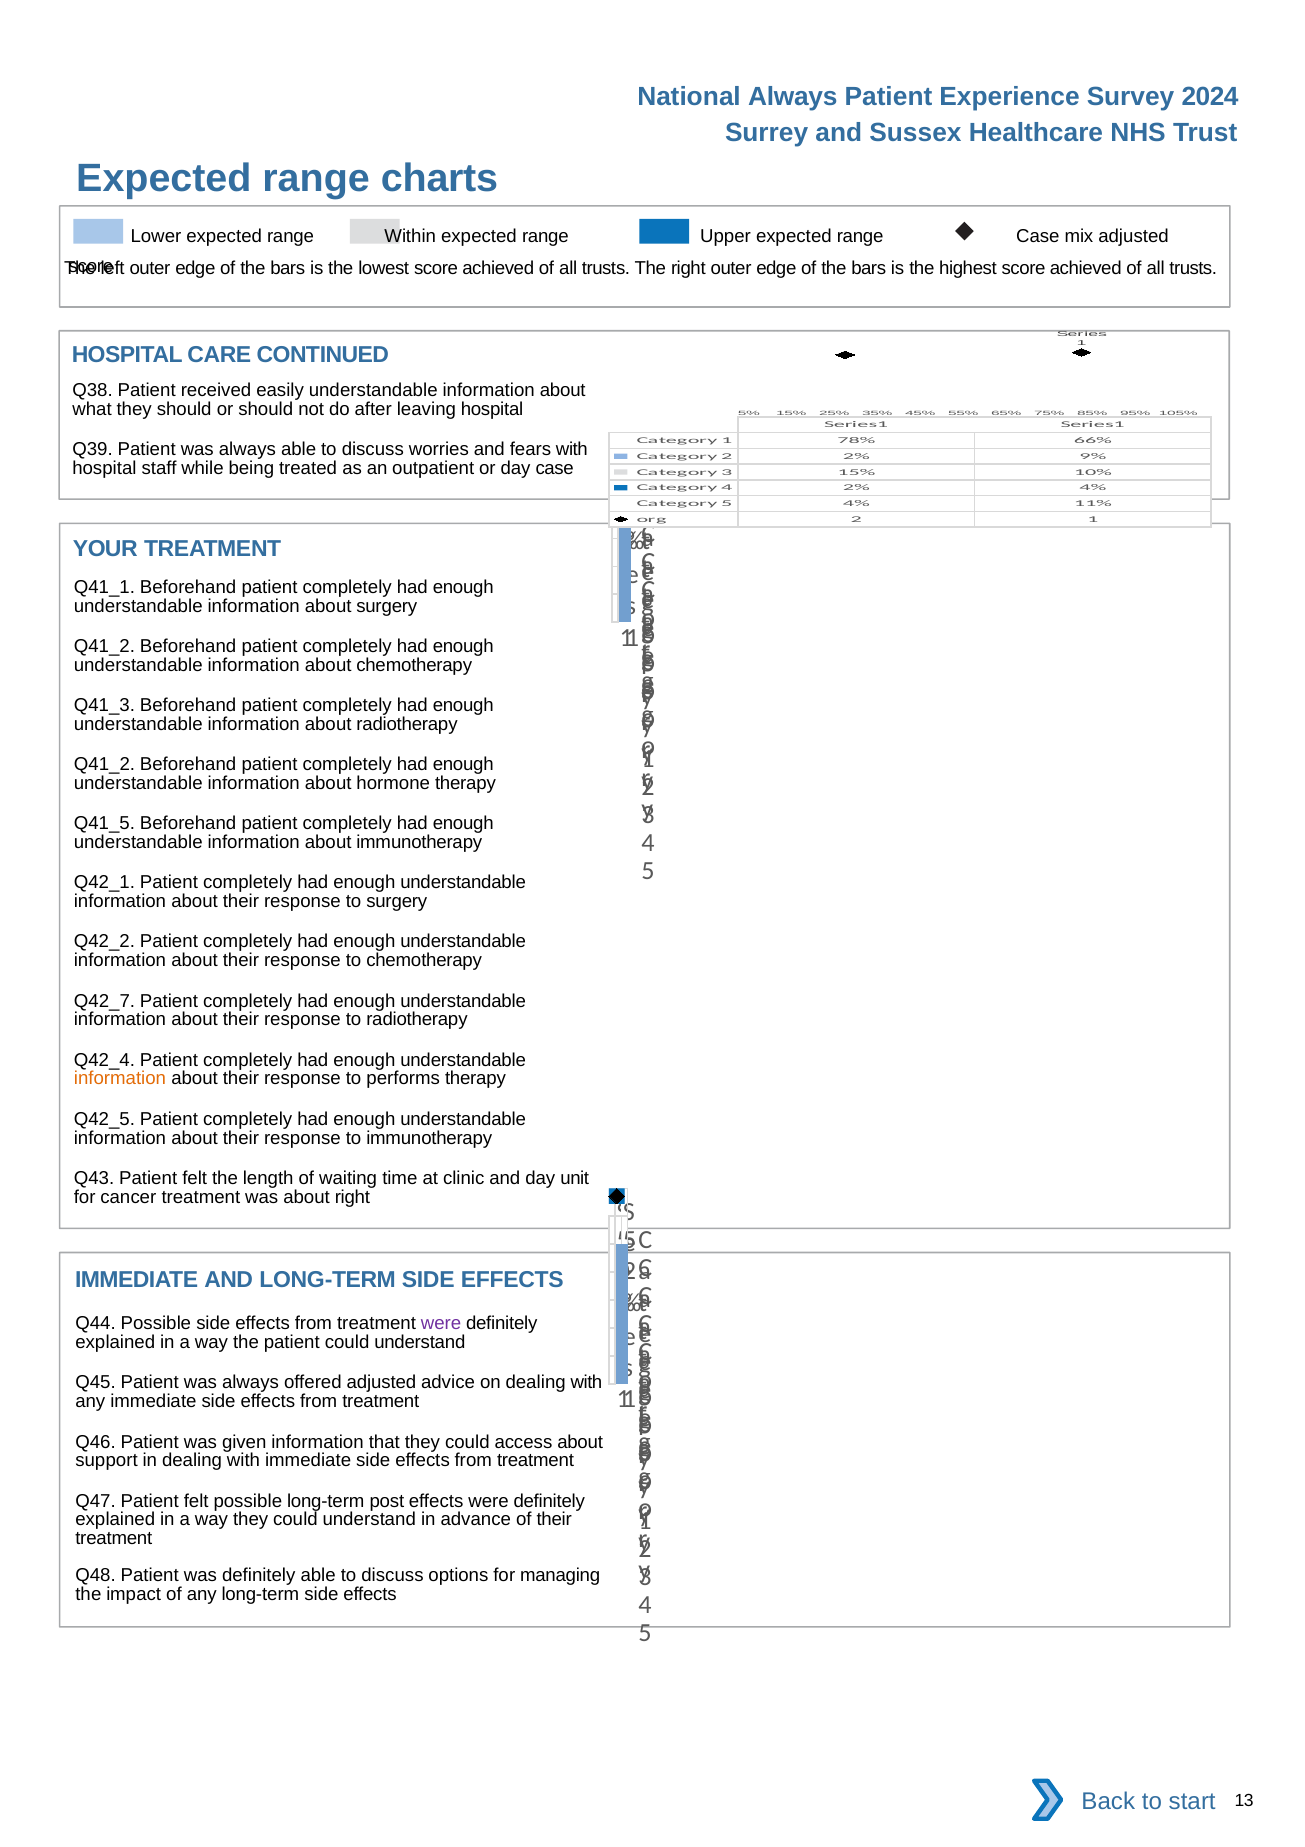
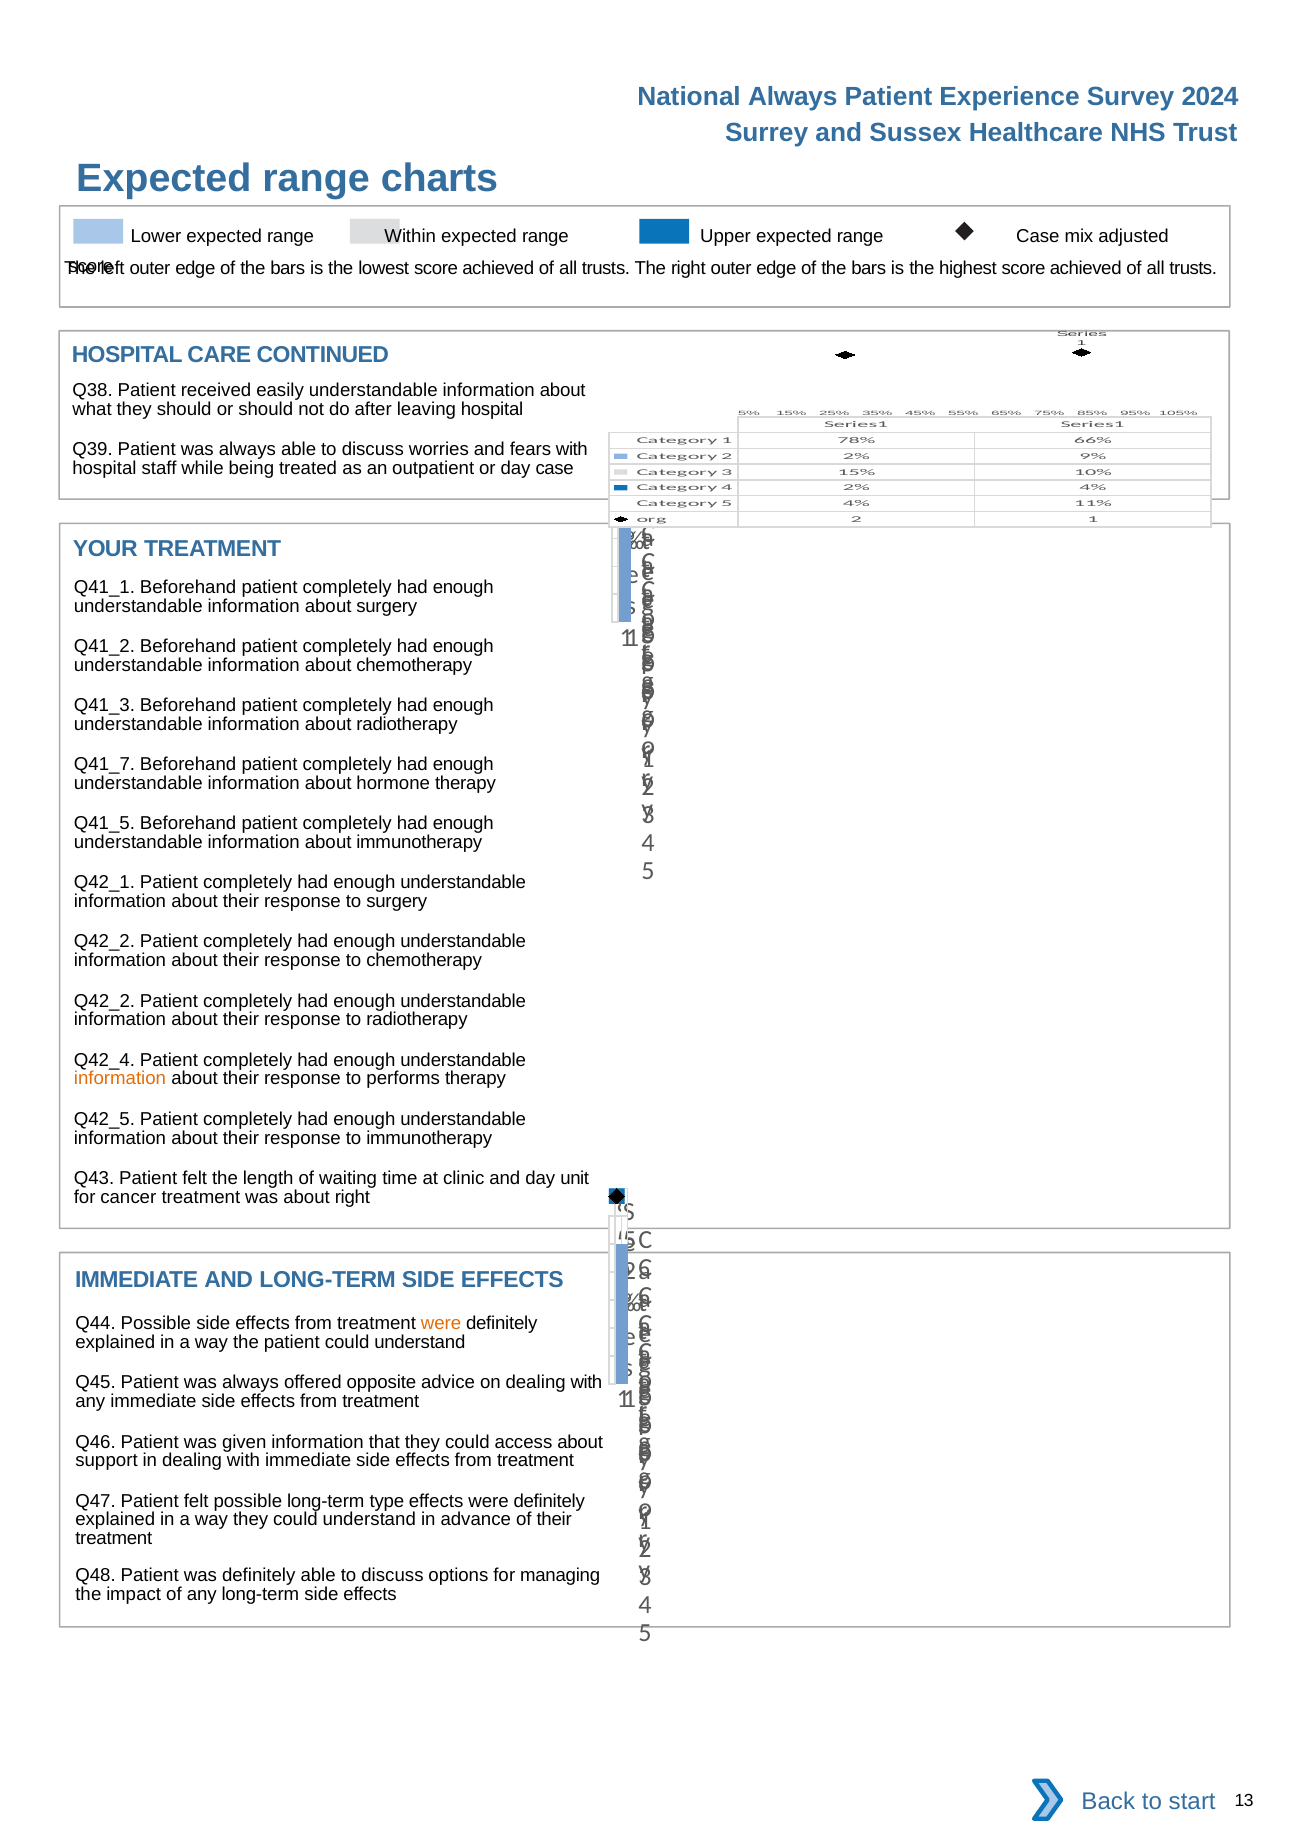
Q41_2: Q41_2 -> Q41_7 (105, 765)
Q42_7: Q42_7 -> Q42_2 (105, 1001)
were colour: purple -> orange (441, 1324)
offered adjusted: adjusted -> opposite (381, 1383)
post: post -> type (387, 1501)
